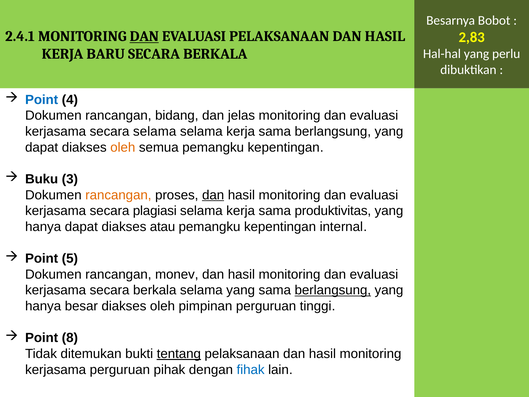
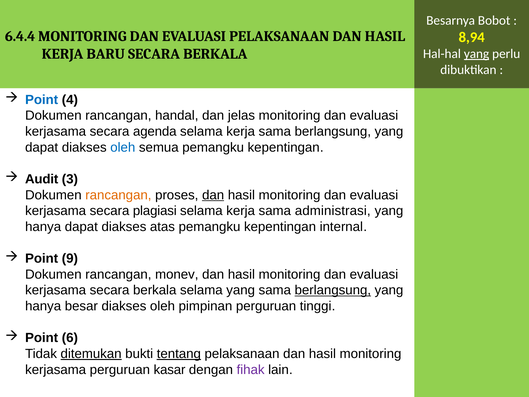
2.4.1: 2.4.1 -> 6.4.4 (20, 36)
DAN underline: present -> none (144, 36)
2,83: 2,83 -> 8,94 (472, 37)
yang underline: none -> present (477, 54)
bidang: bidang -> handal (177, 116)
secara selama: selama -> agenda (155, 131)
oleh colour: orange -> blue (123, 147)
Buku: Buku -> Audit (42, 179)
produktivitas: produktivitas -> administrasi (333, 211)
atau: atau -> atas (162, 227)
5: 5 -> 9 (70, 258)
8: 8 -> 6 (70, 338)
ditemukan underline: none -> present (91, 354)
pihak: pihak -> kasar (170, 369)
fihak colour: blue -> purple (251, 369)
